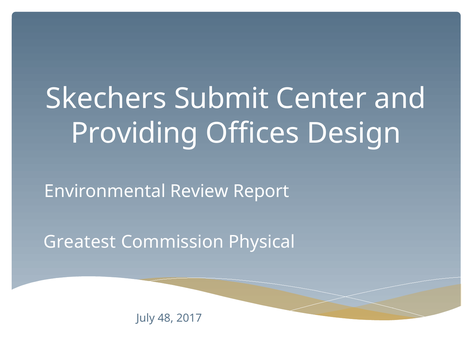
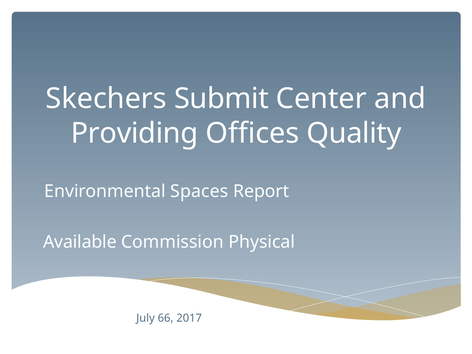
Design: Design -> Quality (354, 133)
Review: Review -> Spaces (199, 191)
Greatest: Greatest -> Available (80, 242)
48: 48 -> 66 (166, 318)
